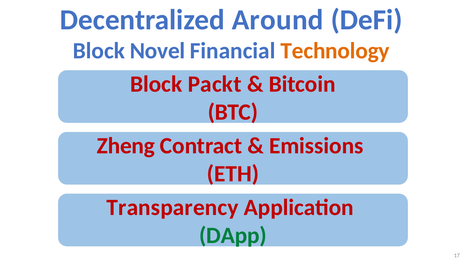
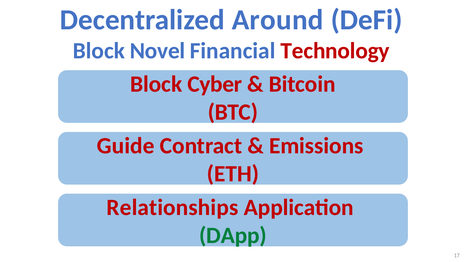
Technology colour: orange -> red (335, 51)
Packt: Packt -> Cyber (215, 84)
Zheng: Zheng -> Guide (126, 146)
Transparency: Transparency -> Relationships (173, 208)
